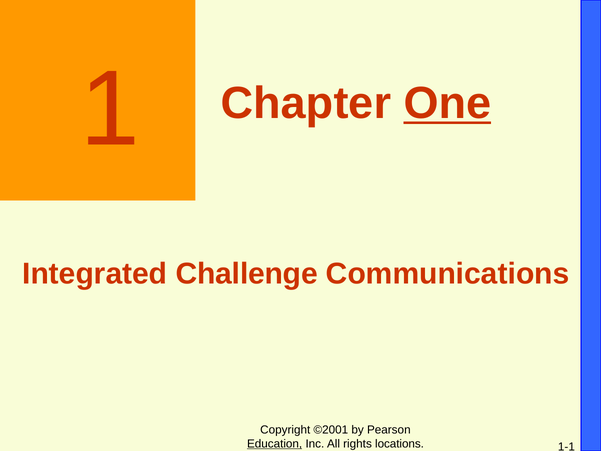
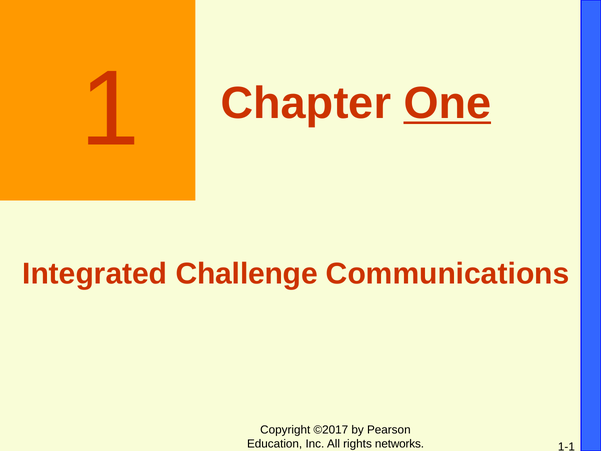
©2001: ©2001 -> ©2017 (331, 430)
Education underline: present -> none (275, 444)
locations: locations -> networks (400, 444)
